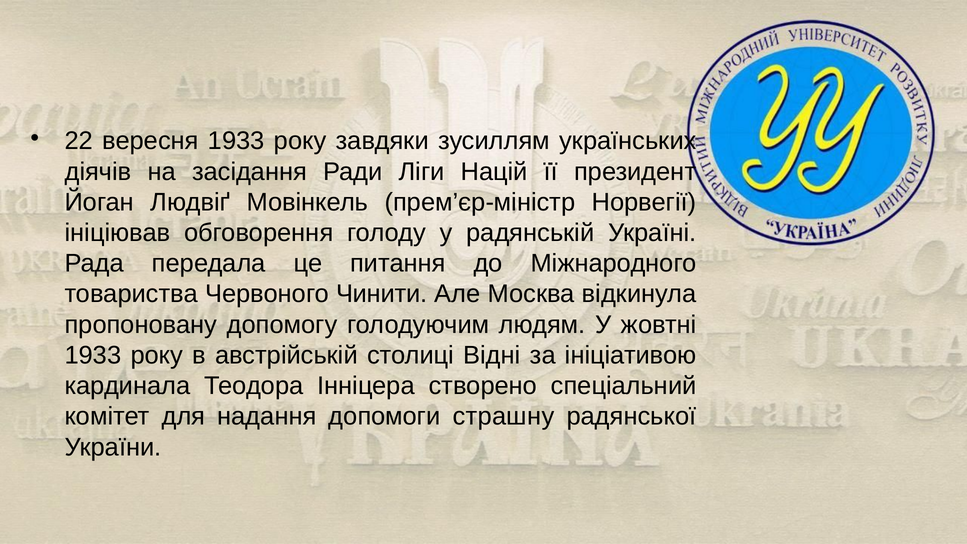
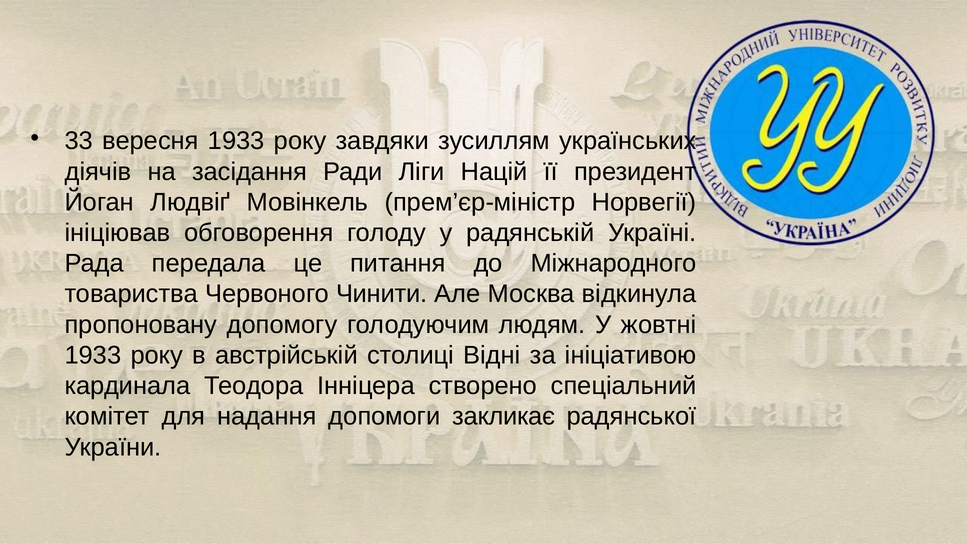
22: 22 -> 33 (79, 141)
страшну: страшну -> закликає (504, 416)
